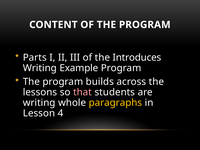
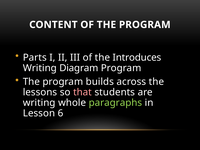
Example: Example -> Diagram (79, 68)
paragraphs colour: yellow -> light green (115, 103)
4: 4 -> 6 (60, 113)
